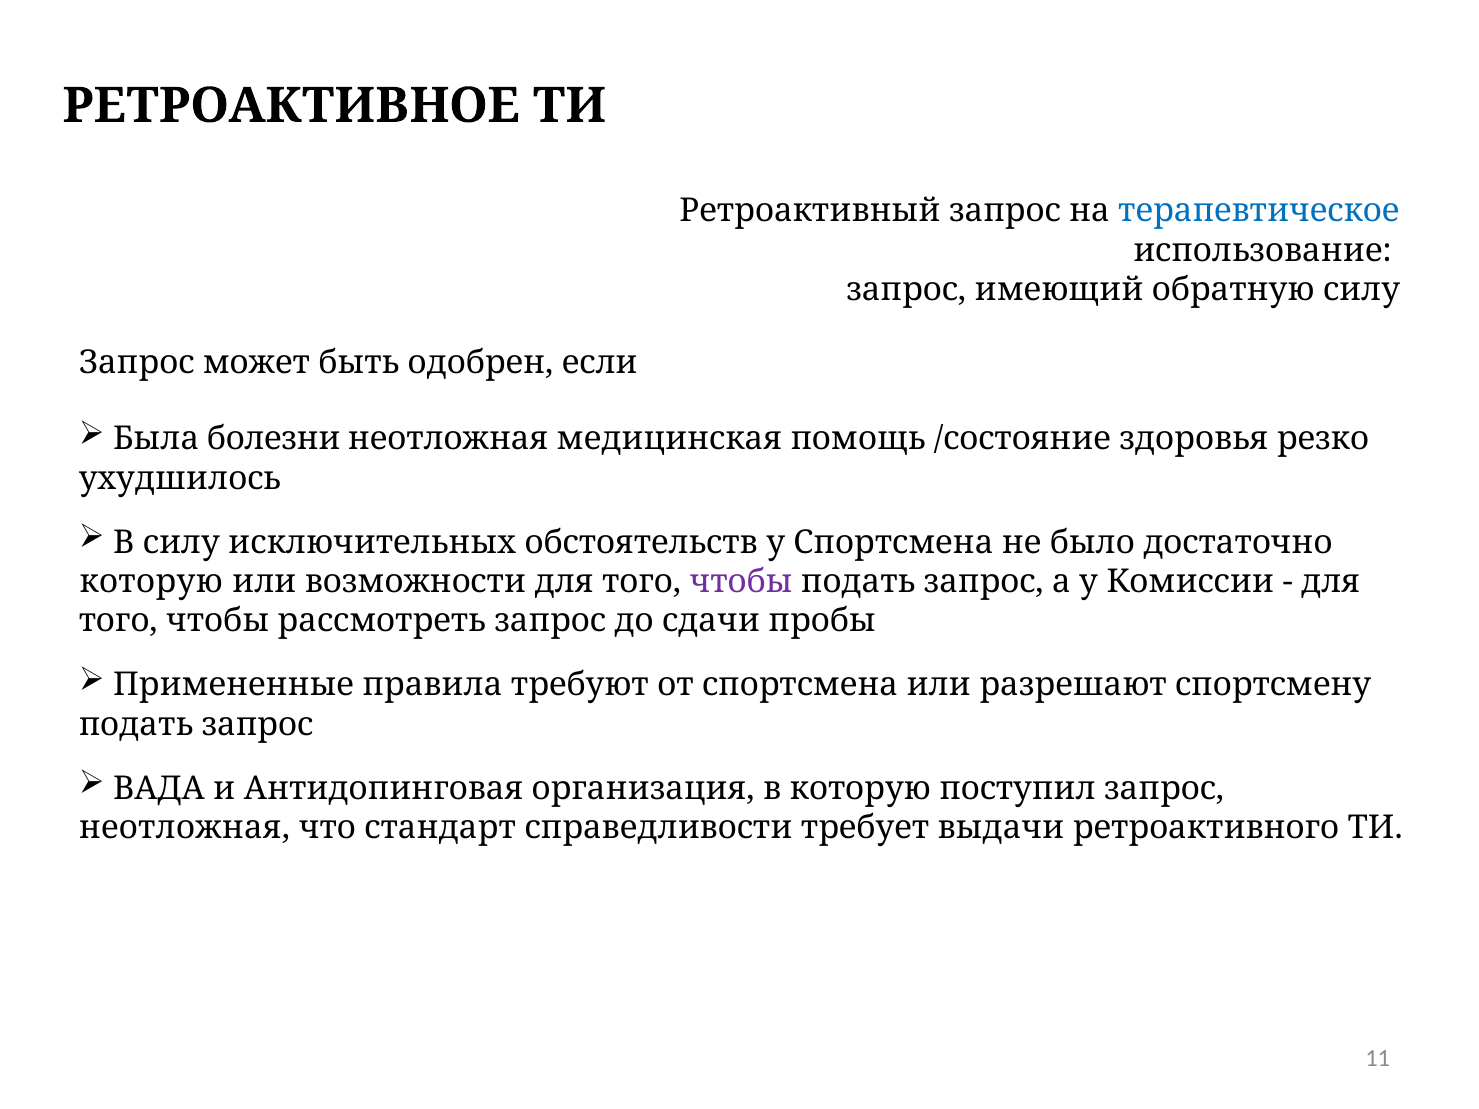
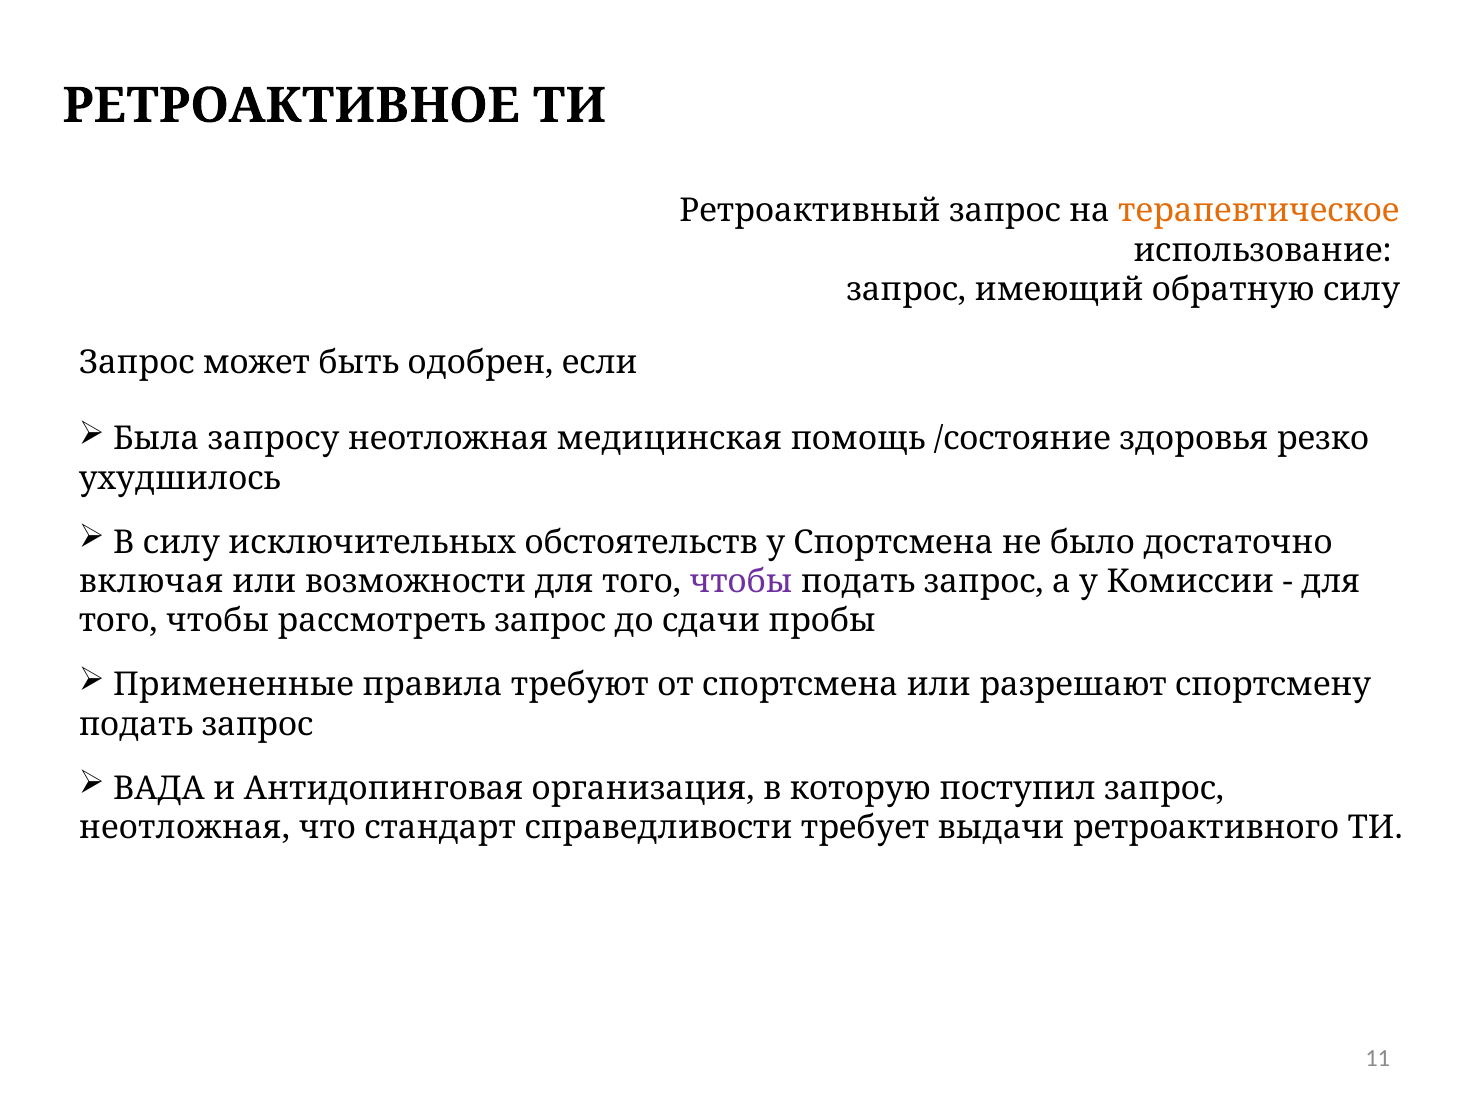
терапевтическое colour: blue -> orange (1259, 211)
болезни: болезни -> запросу (274, 439)
которую: которую -> включая (151, 582)
